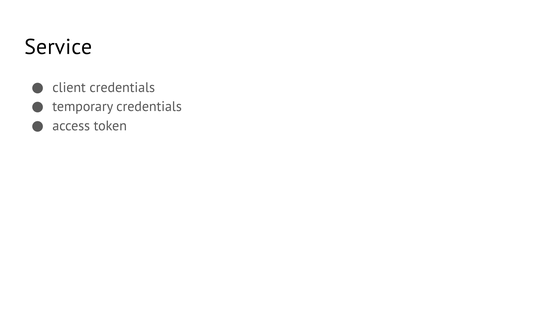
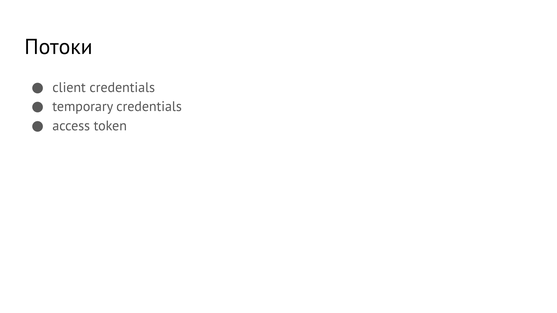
Service: Service -> Потоки (59, 47)
